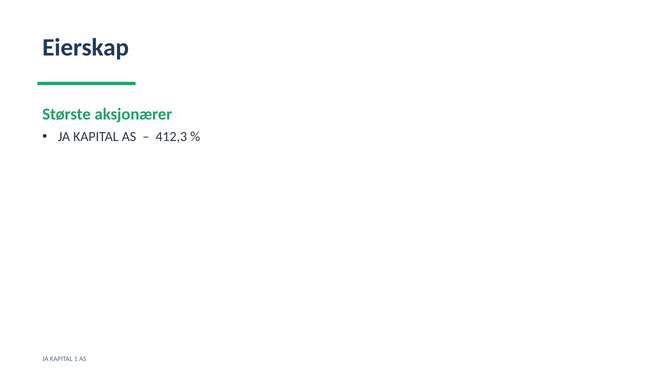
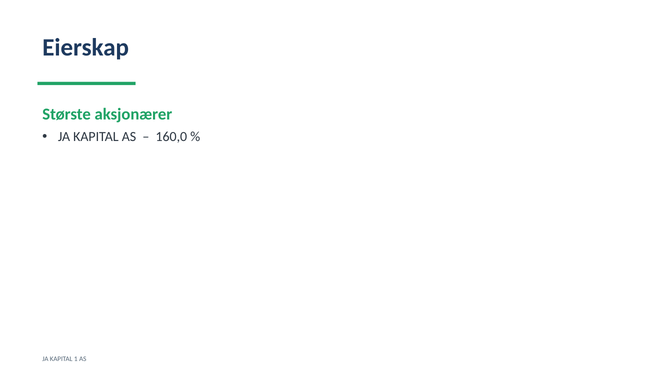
412,3: 412,3 -> 160,0 (171, 137)
